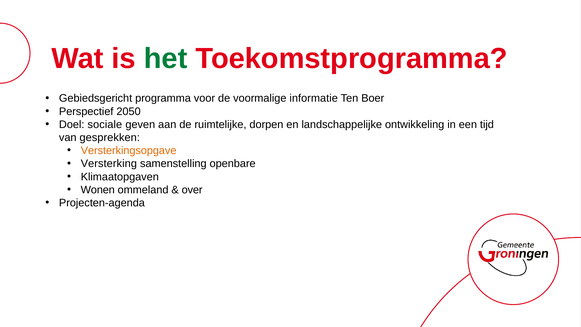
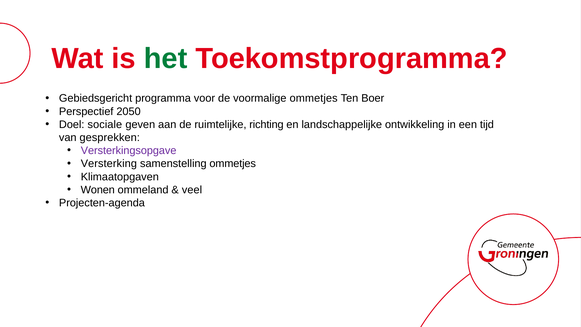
voormalige informatie: informatie -> ommetjes (314, 98)
dorpen: dorpen -> richting (266, 124)
Versterkingsopgave colour: orange -> purple (129, 151)
samenstelling openbare: openbare -> ommetjes (233, 164)
over: over -> veel (192, 190)
